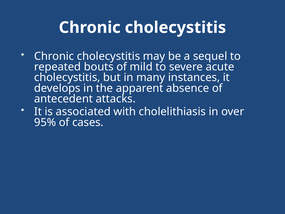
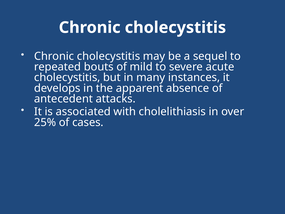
95%: 95% -> 25% (45, 122)
